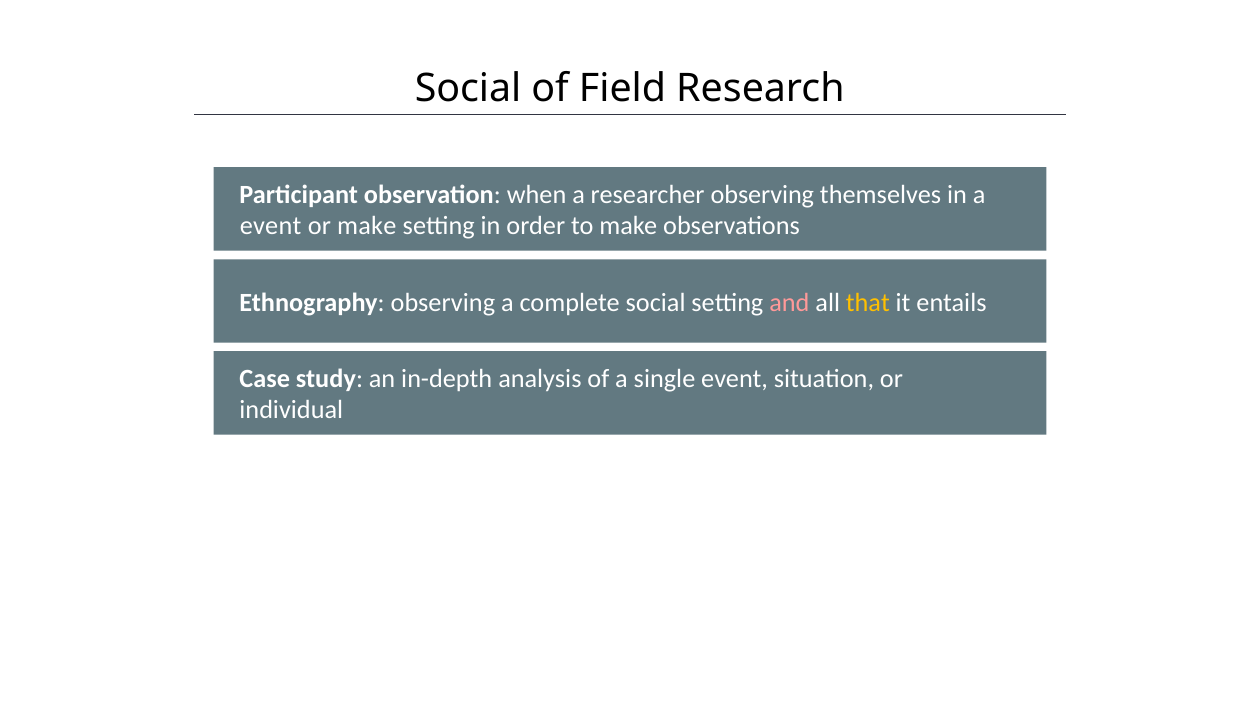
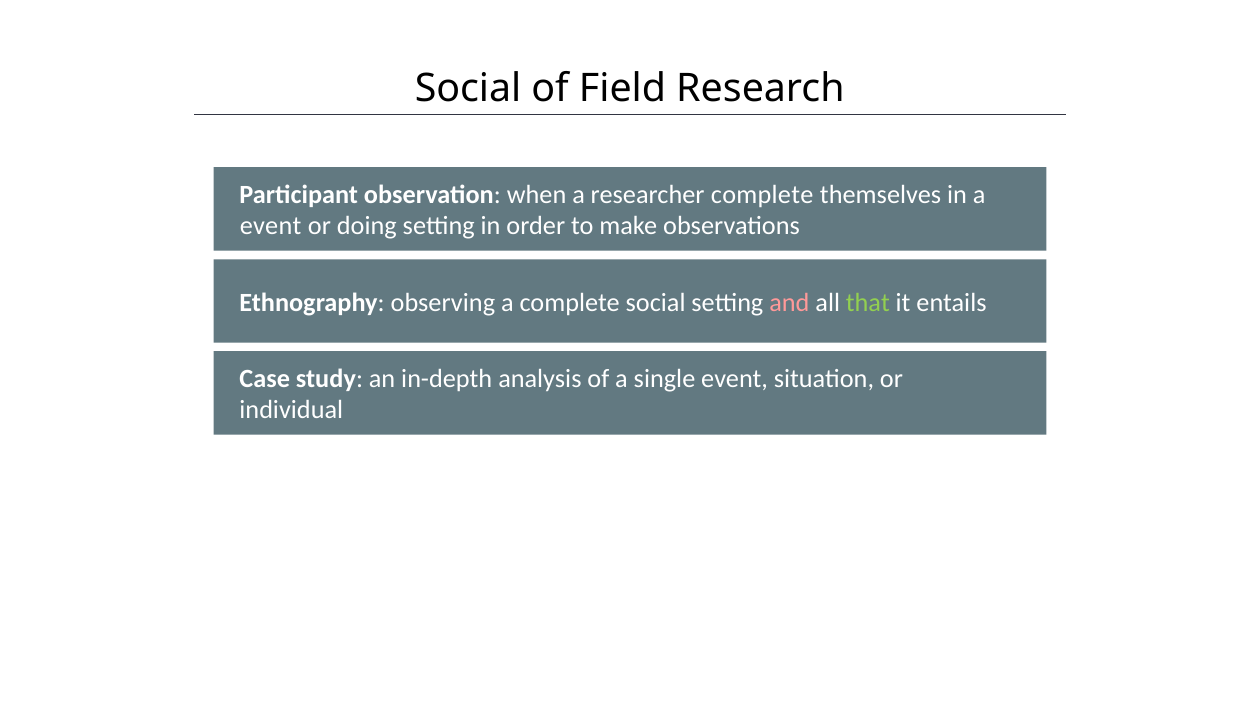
researcher observing: observing -> complete (762, 194)
or make: make -> doing (367, 226)
that colour: yellow -> light green (868, 302)
